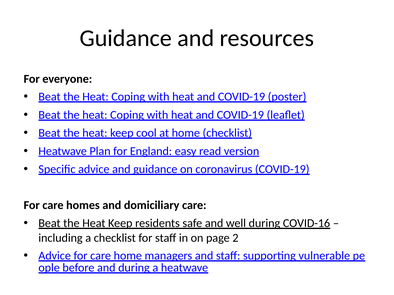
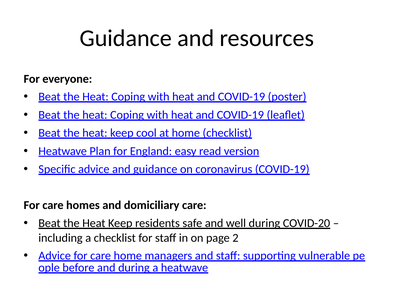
COVID-16: COVID-16 -> COVID-20 (306, 224)
